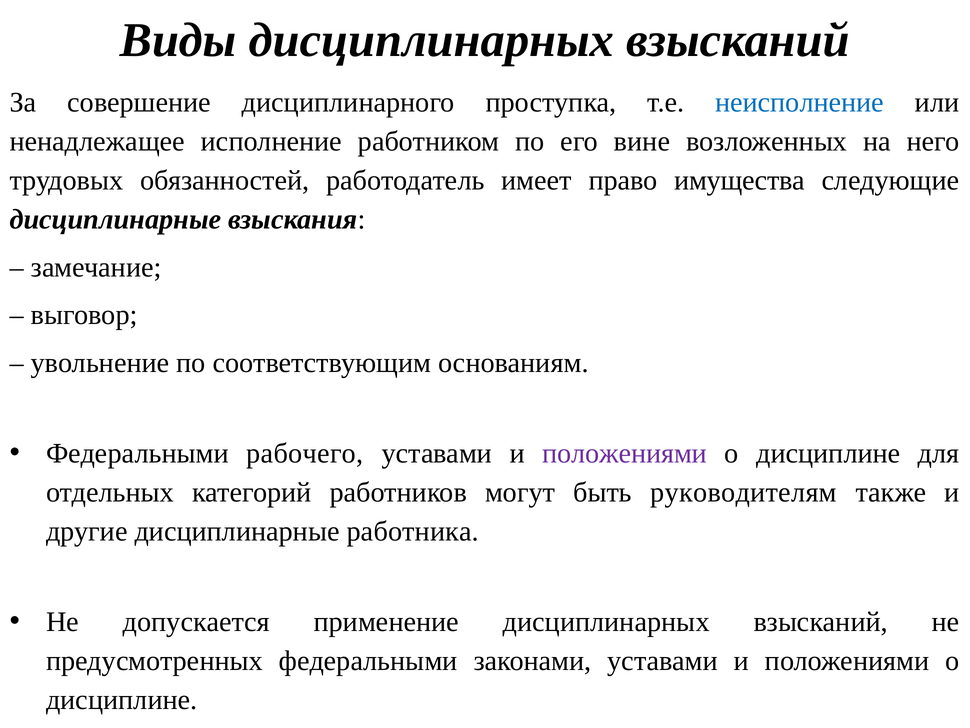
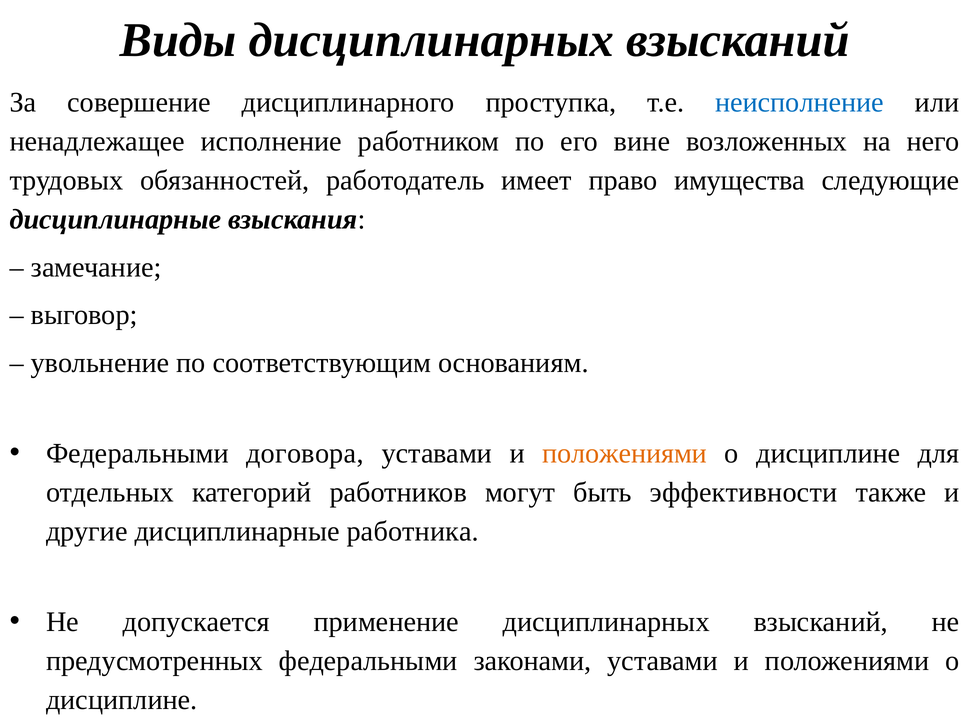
рабочего: рабочего -> договора (305, 453)
положениями colour: purple -> orange (625, 453)
руководителям: руководителям -> эффективности (744, 492)
